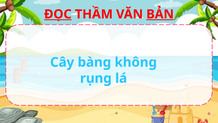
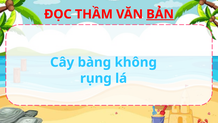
ĐỌC underline: present -> none (58, 14)
